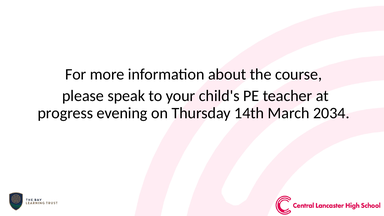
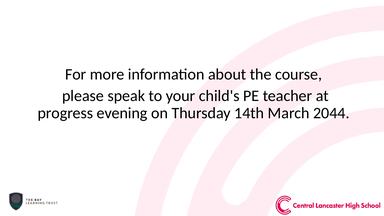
2034: 2034 -> 2044 (331, 113)
